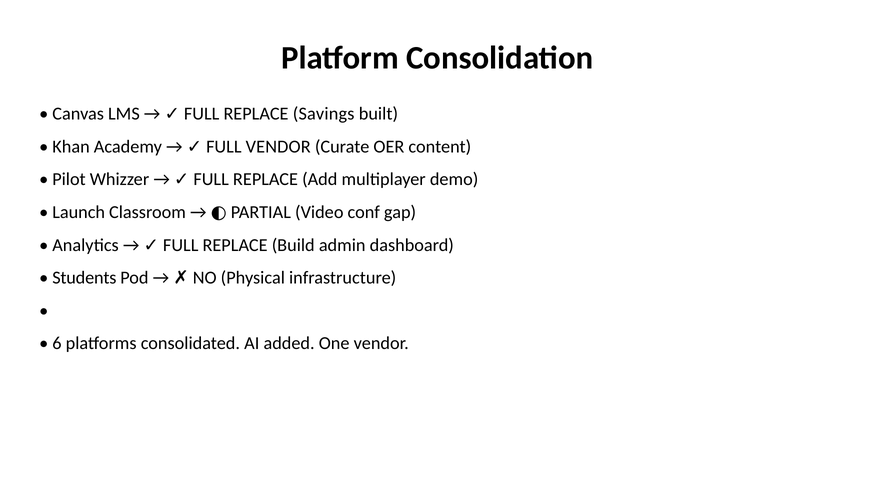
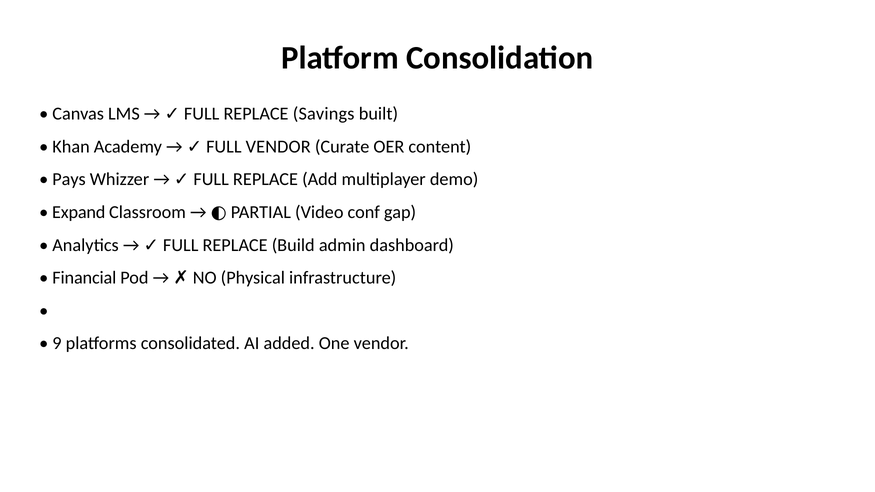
Pilot: Pilot -> Pays (69, 180)
Launch: Launch -> Expand (79, 212)
Students: Students -> Financial (84, 278)
6: 6 -> 9 (57, 344)
